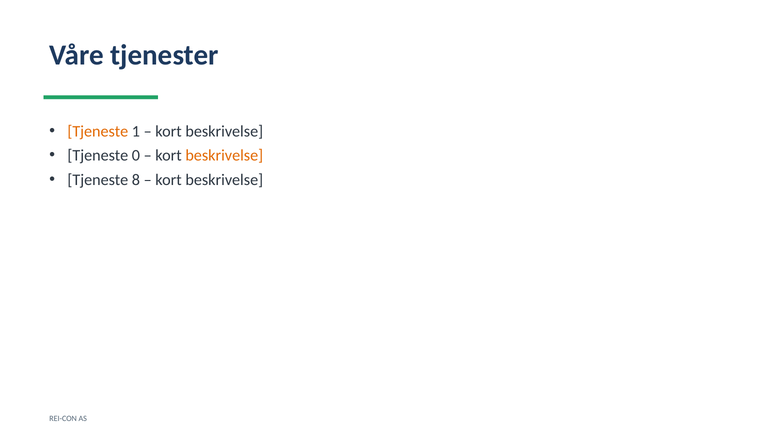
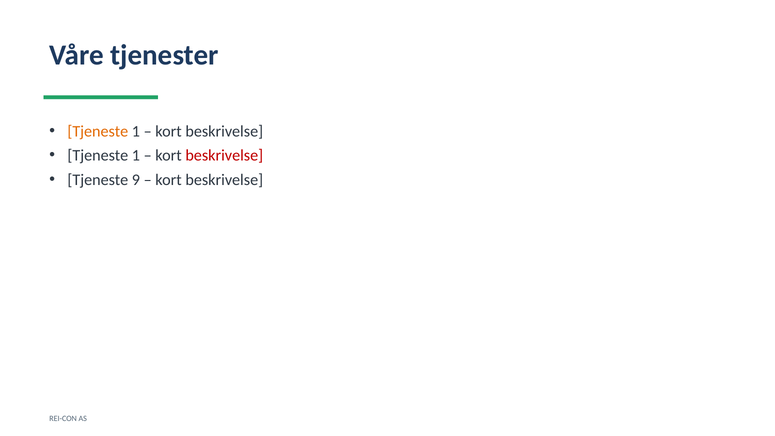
0: 0 -> 1 (136, 155)
beskrivelse colour: orange -> red (224, 155)
8: 8 -> 9 (136, 180)
